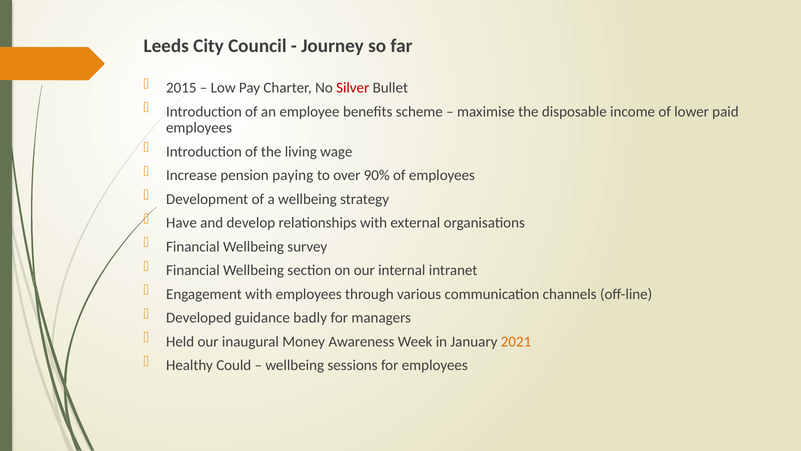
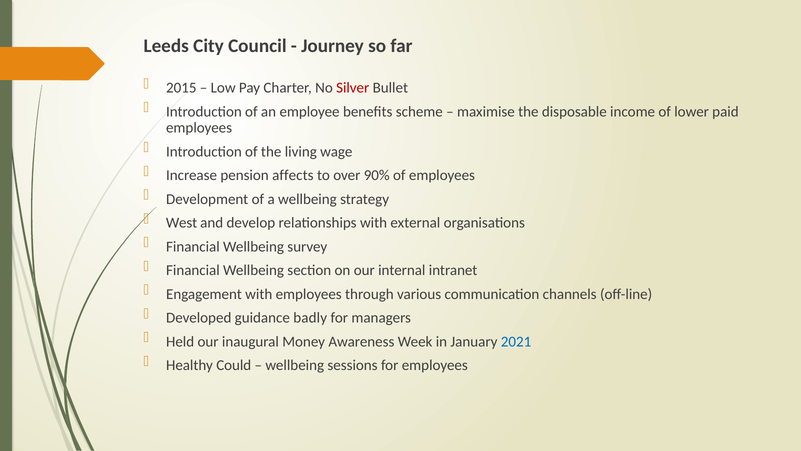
paying: paying -> affects (293, 175)
Have: Have -> West (182, 223)
2021 colour: orange -> blue (516, 341)
